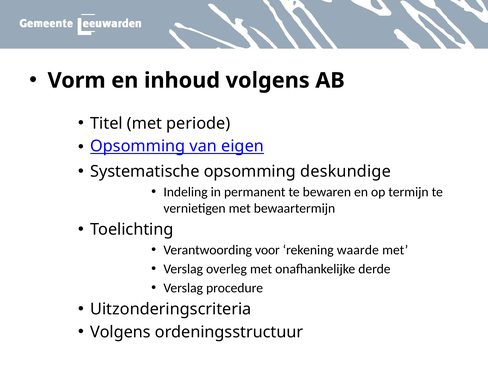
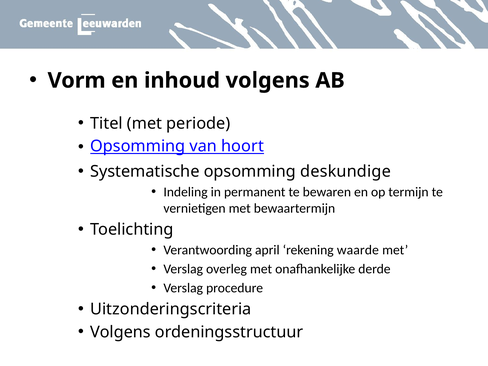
eigen: eigen -> hoort (243, 146)
voor: voor -> april (267, 250)
